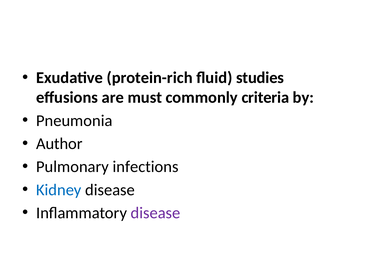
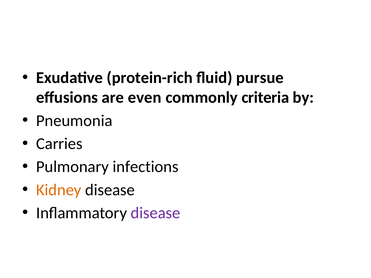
studies: studies -> pursue (260, 78)
must: must -> even (145, 98)
Author: Author -> Carries (59, 144)
Kidney colour: blue -> orange (59, 190)
